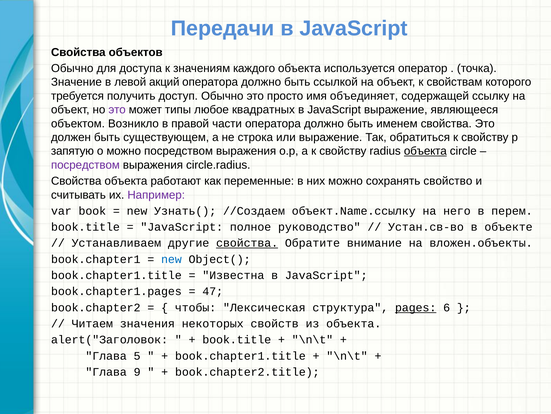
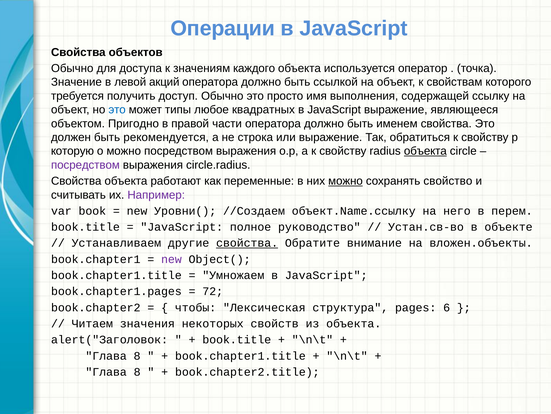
Передачи: Передачи -> Операции (223, 28)
объединяет: объединяет -> выполнения (364, 96)
это colour: purple -> blue (117, 110)
Возникло: Возникло -> Пригодно (133, 123)
существующем: существующем -> рекомендуется (166, 137)
запятую: запятую -> которую (72, 151)
можно underline: none -> present (346, 181)
Узнать(: Узнать( -> Уровни( (185, 211)
new colour: blue -> purple (171, 259)
Известна: Известна -> Умножаем (233, 275)
47: 47 -> 72 (213, 291)
pages underline: present -> none (416, 307)
5: 5 -> 8 (137, 355)
9: 9 -> 8 (137, 371)
